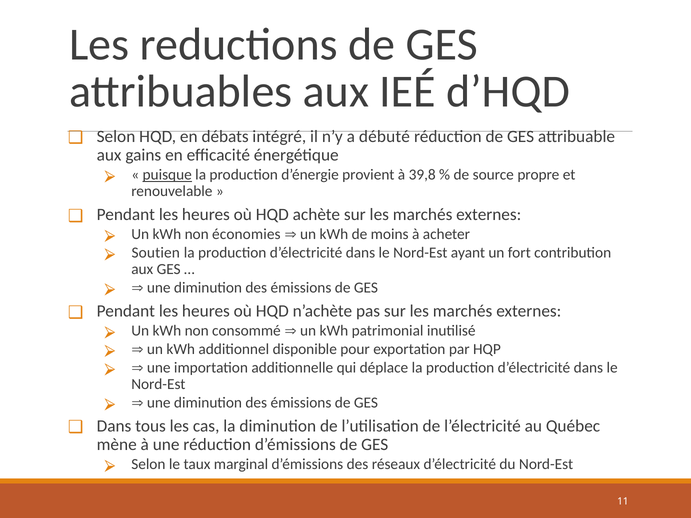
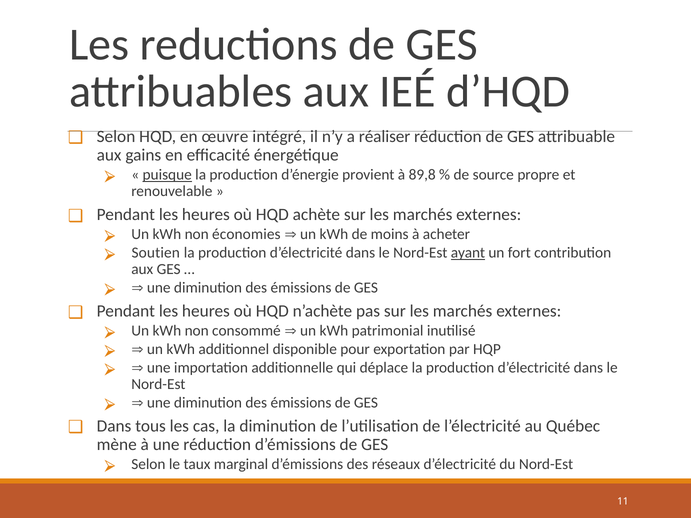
débats: débats -> œuvre (225, 137)
débuté: débuté -> réaliser (385, 137)
39,8: 39,8 -> 89,8 (422, 175)
ayant underline: none -> present (468, 253)
